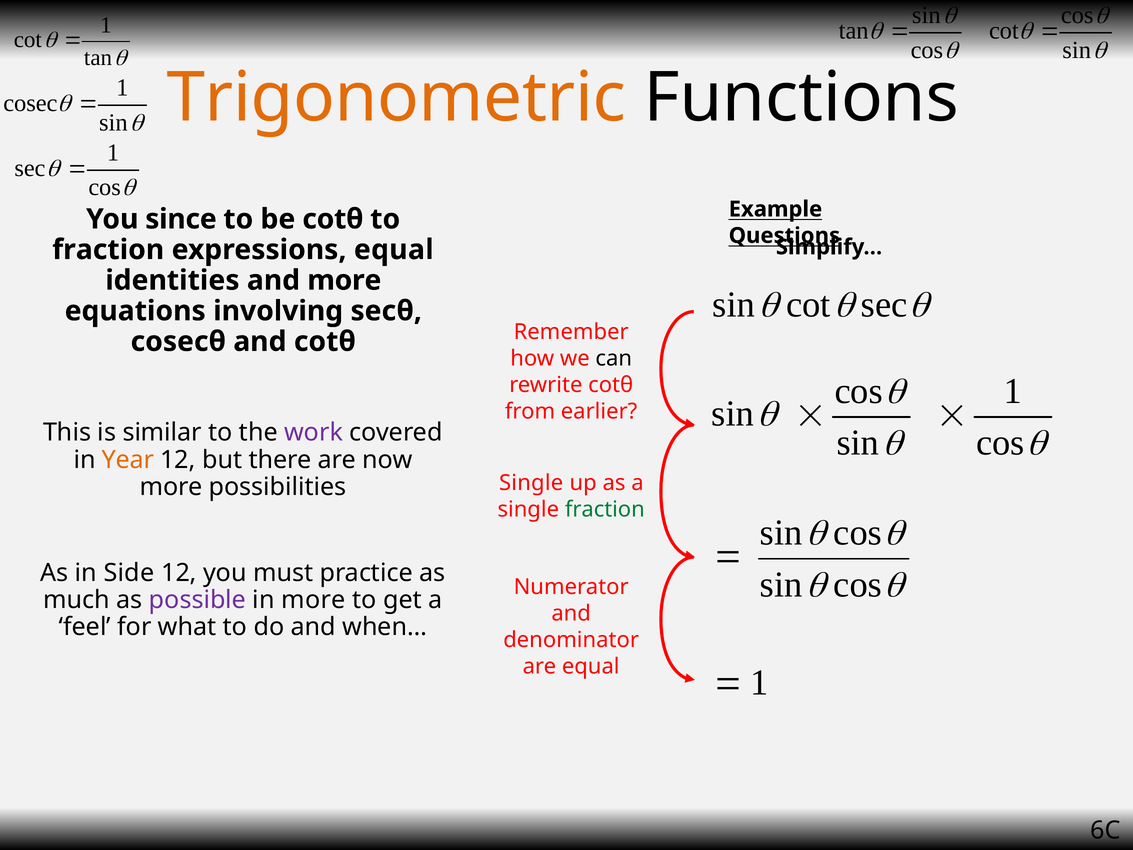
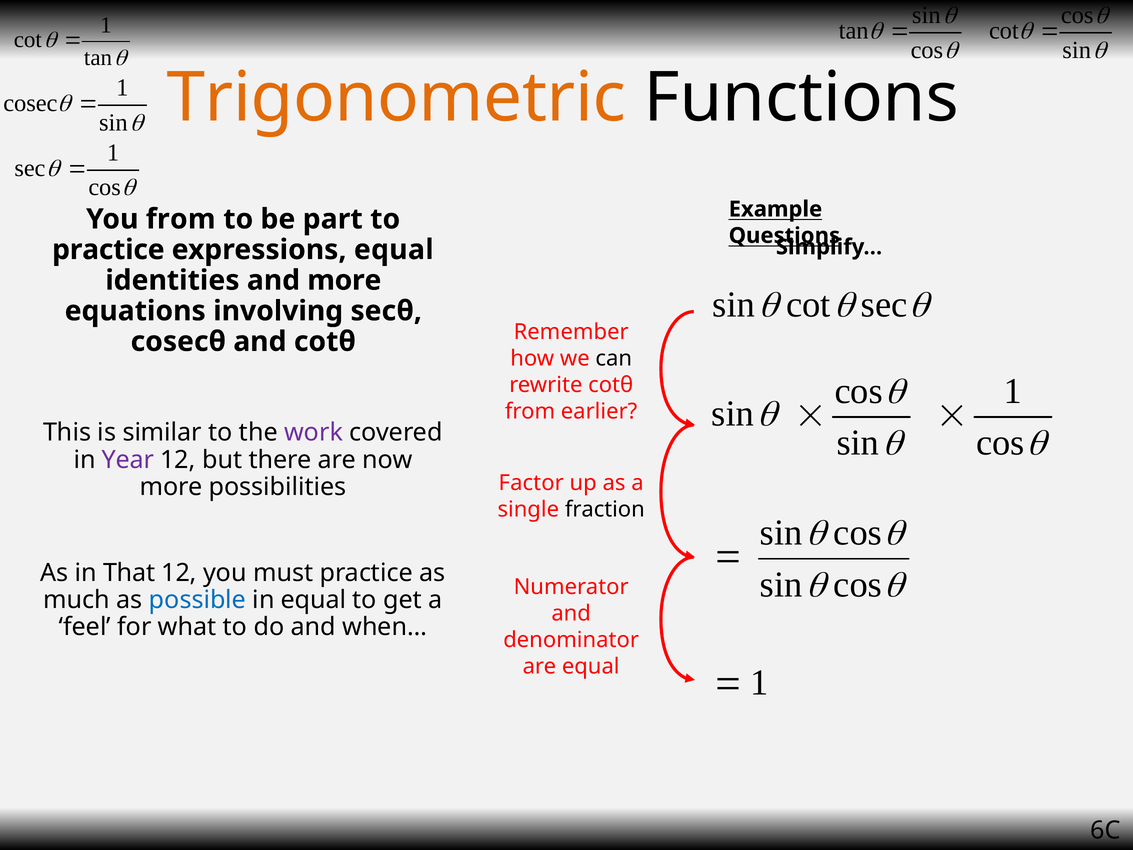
You since: since -> from (181, 219)
be cotθ: cotθ -> part (333, 219)
fraction: fraction -> practice (108, 250)
Year colour: orange -> purple (128, 460)
Single: Single -> Factor (531, 483)
fraction colour: green -> black (605, 509)
Side: Side -> That (129, 573)
possible colour: purple -> blue (198, 600)
in more: more -> equal (314, 600)
